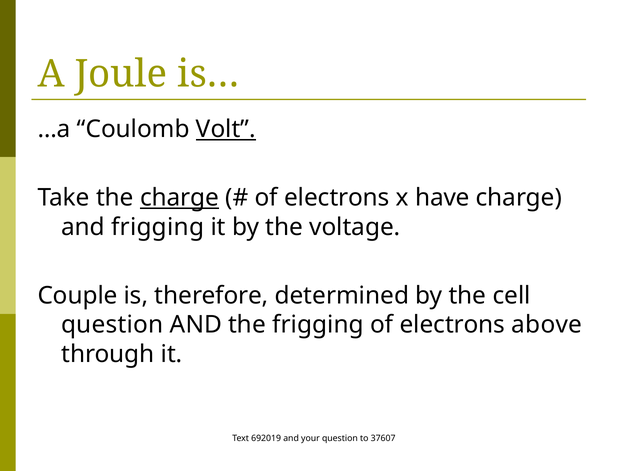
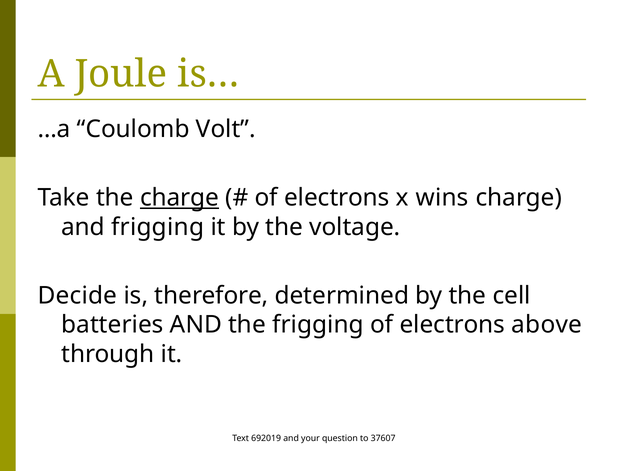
Volt underline: present -> none (226, 129)
have: have -> wins (442, 198)
Couple: Couple -> Decide (77, 296)
question: question -> batteries (112, 325)
